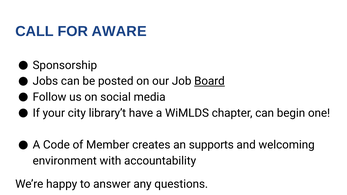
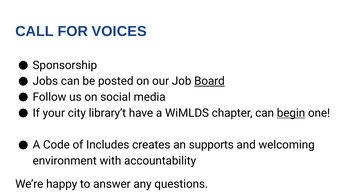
AWARE: AWARE -> VOICES (119, 31)
begin underline: none -> present (291, 113)
Member: Member -> Includes (108, 145)
